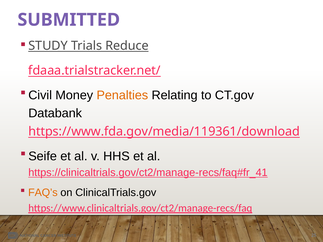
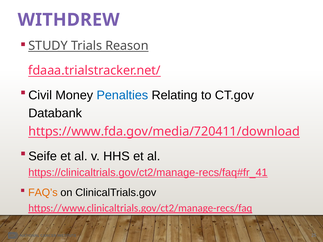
SUBMITTED: SUBMITTED -> WITHDREW (69, 20)
Reduce: Reduce -> Reason (127, 46)
Penalties colour: orange -> blue (122, 95)
https://www.fda.gov/media/119361/download: https://www.fda.gov/media/119361/download -> https://www.fda.gov/media/720411/download (164, 132)
